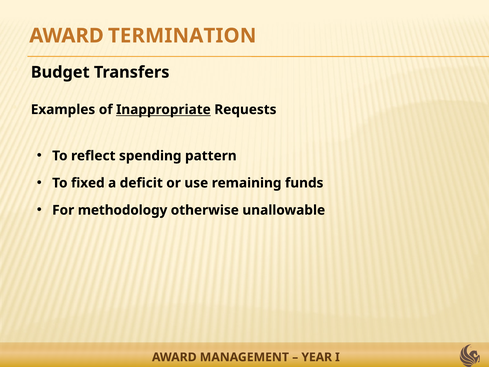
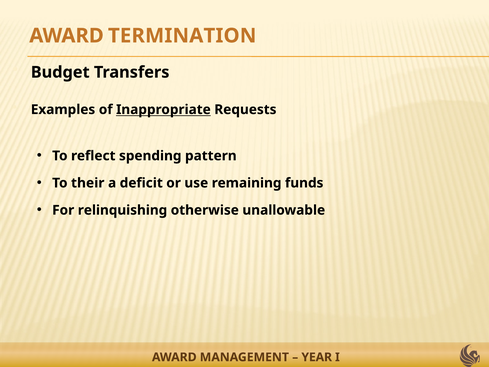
fixed: fixed -> their (88, 183)
methodology: methodology -> relinquishing (123, 210)
